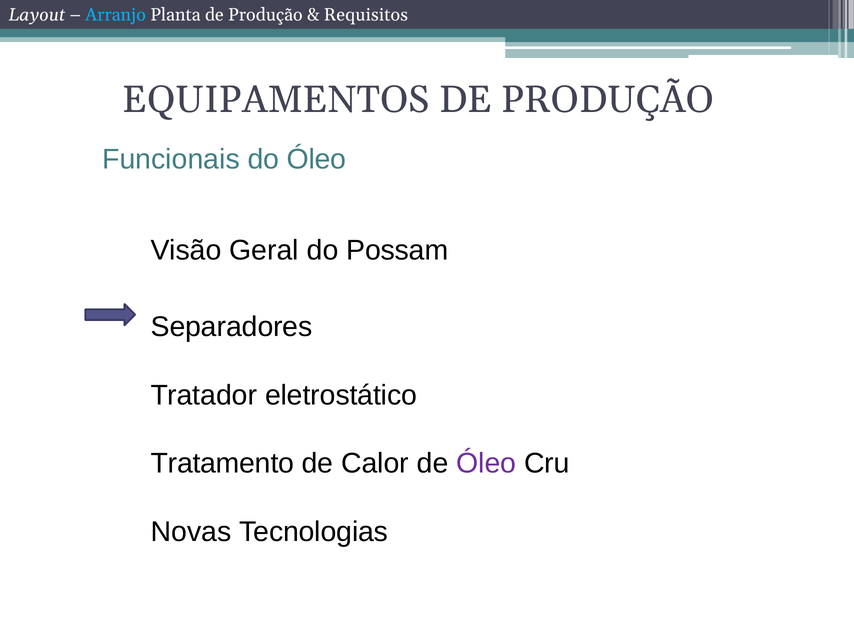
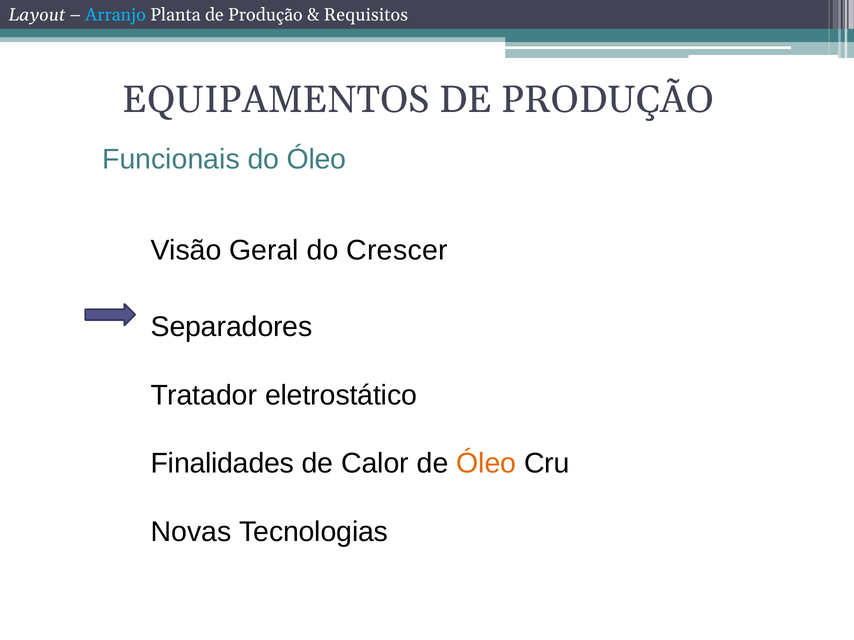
Possam: Possam -> Crescer (397, 251)
Tratamento: Tratamento -> Finalidades (222, 464)
Óleo colour: purple -> orange (486, 464)
